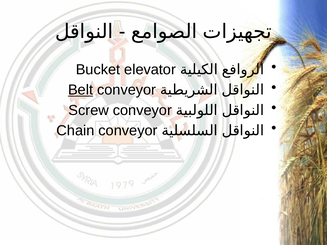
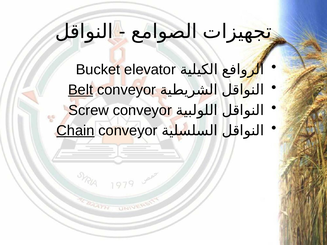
Chain underline: none -> present (75, 131)
